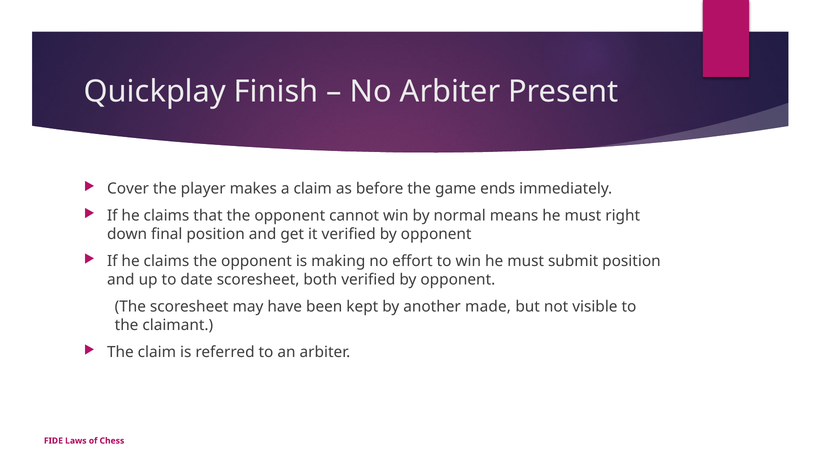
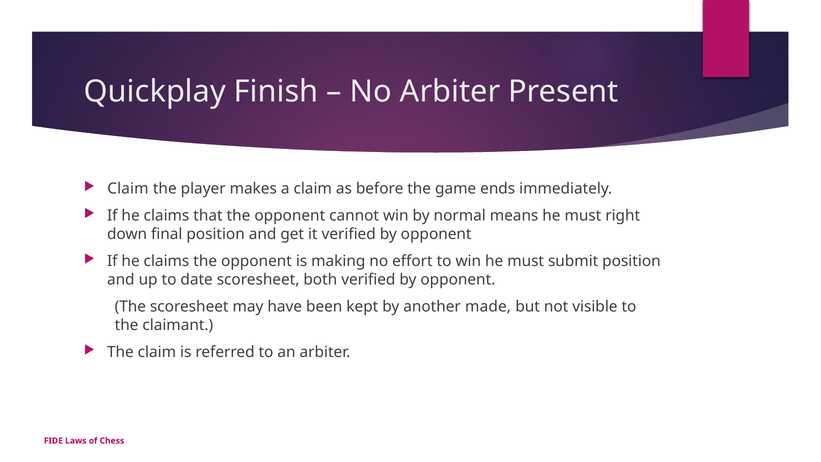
Cover: Cover -> Claim (128, 189)
